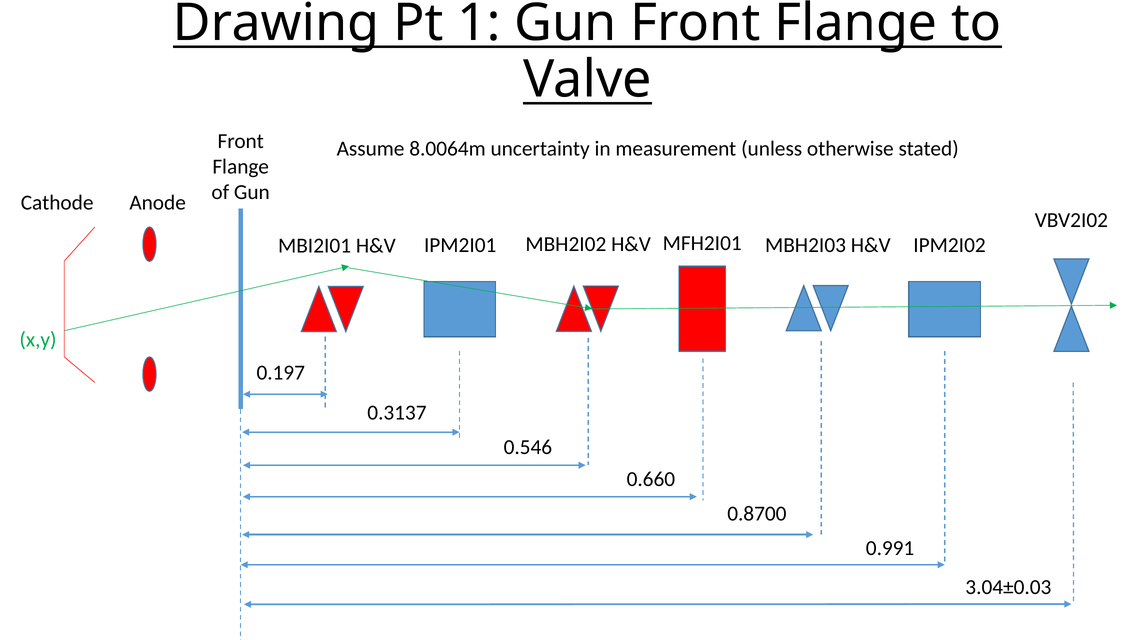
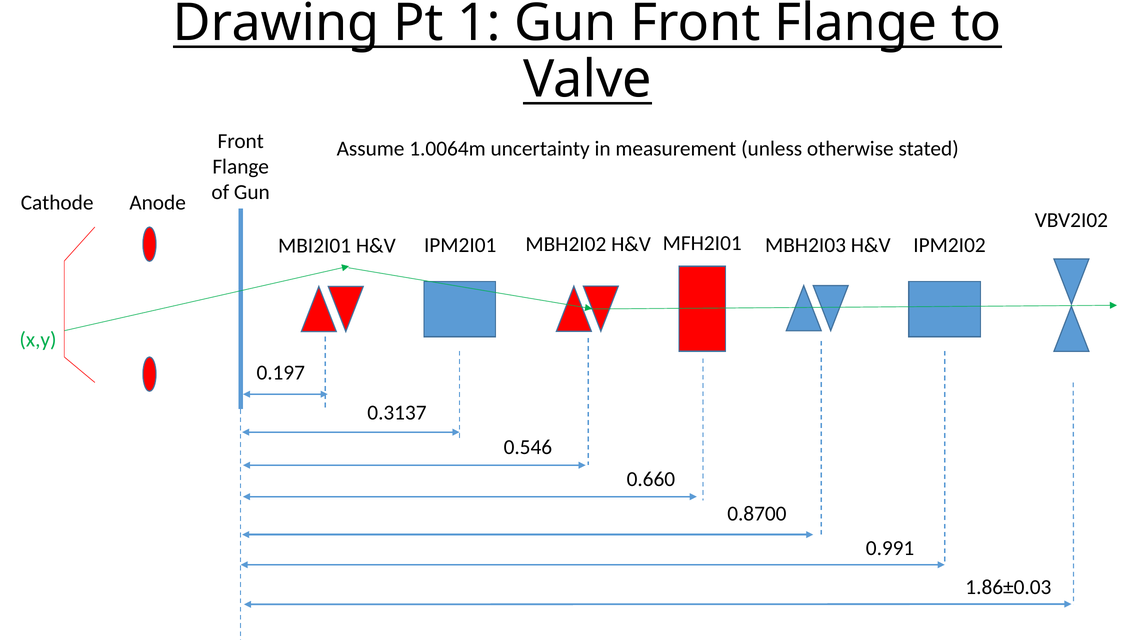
8.0064m: 8.0064m -> 1.0064m (447, 149)
3.04±0.03: 3.04±0.03 -> 1.86±0.03 (1008, 587)
